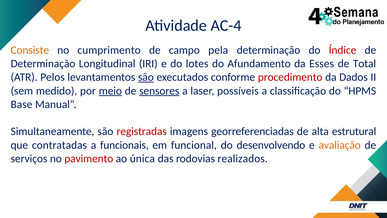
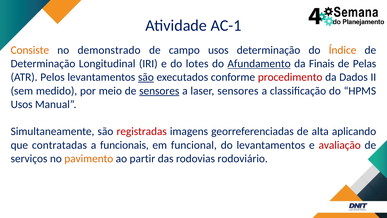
AC-4: AC-4 -> AC-1 (226, 26)
cumprimento: cumprimento -> demonstrado (109, 50)
campo pela: pela -> usos (218, 50)
Índice colour: red -> orange (343, 50)
Afundamento underline: none -> present (259, 64)
Esses: Esses -> Finais (322, 64)
Total: Total -> Pelas (365, 64)
meio underline: present -> none (110, 91)
laser possíveis: possíveis -> sensores (238, 91)
Base: Base -> Usos (22, 104)
estrutural: estrutural -> aplicando (354, 131)
do desenvolvendo: desenvolvendo -> levantamentos (271, 145)
avaliação colour: orange -> red (340, 145)
pavimento colour: red -> orange (89, 158)
única: única -> partir (142, 158)
realizados: realizados -> rodoviário (243, 158)
